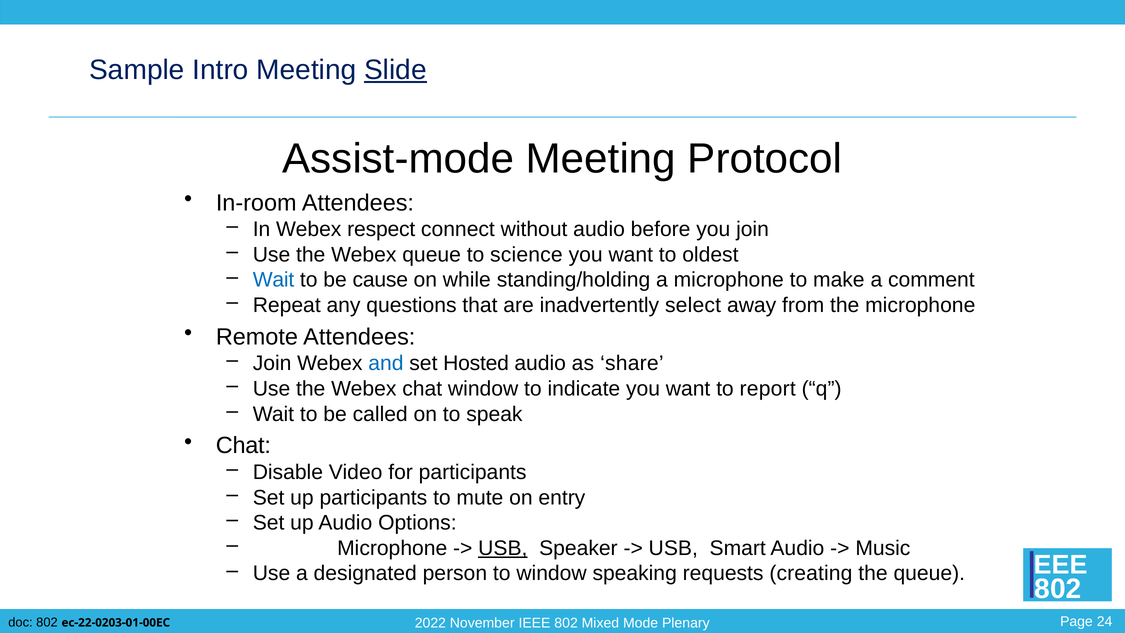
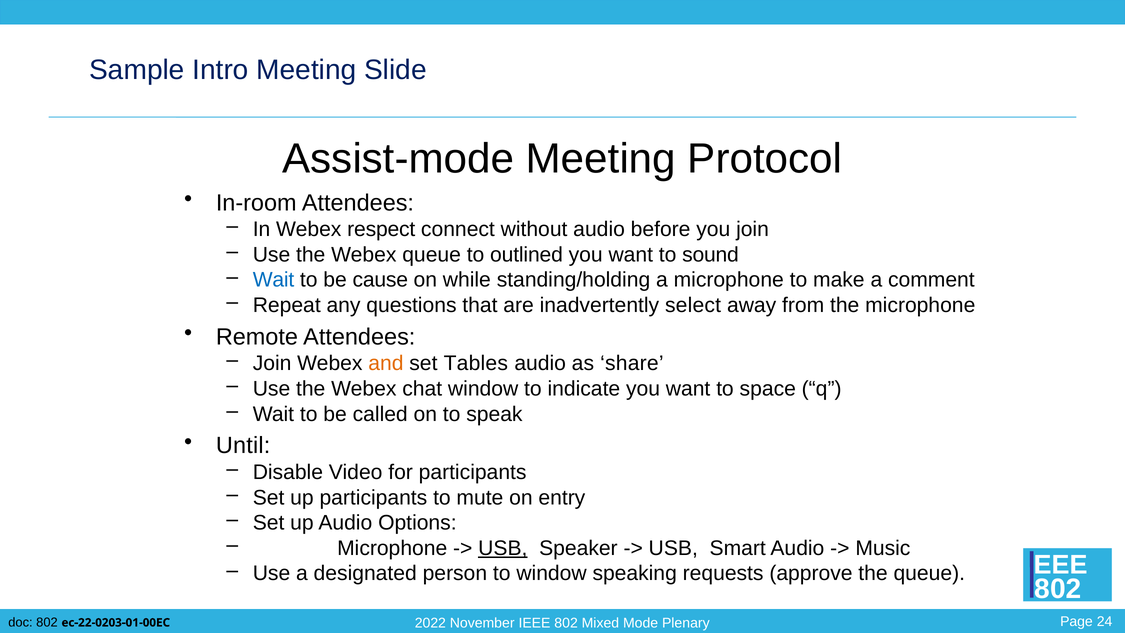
Slide underline: present -> none (395, 70)
science: science -> outlined (527, 255)
oldest: oldest -> sound (710, 255)
and colour: blue -> orange (386, 363)
Hosted: Hosted -> Tables (476, 363)
report: report -> space (768, 389)
Chat: Chat -> Until (243, 446)
creating: creating -> approve (811, 573)
